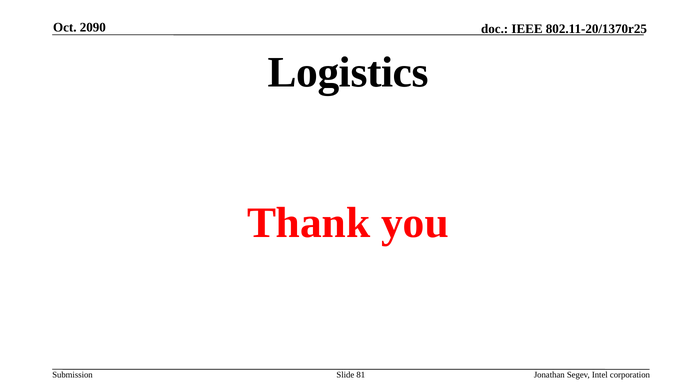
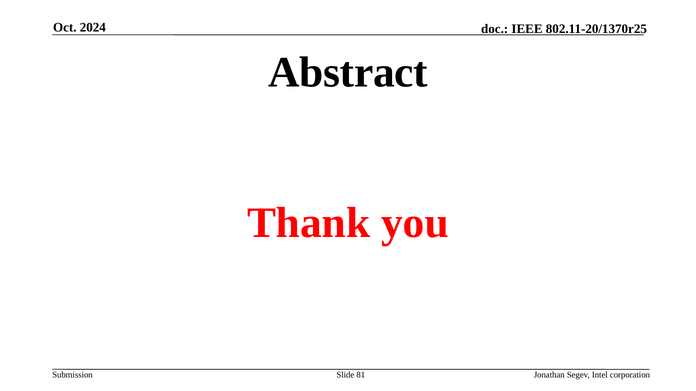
2090: 2090 -> 2024 (93, 28)
Logistics: Logistics -> Abstract (348, 73)
